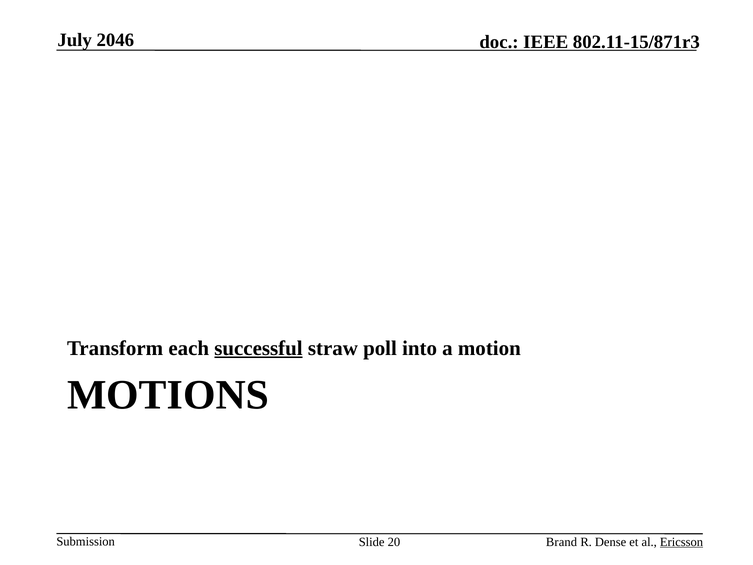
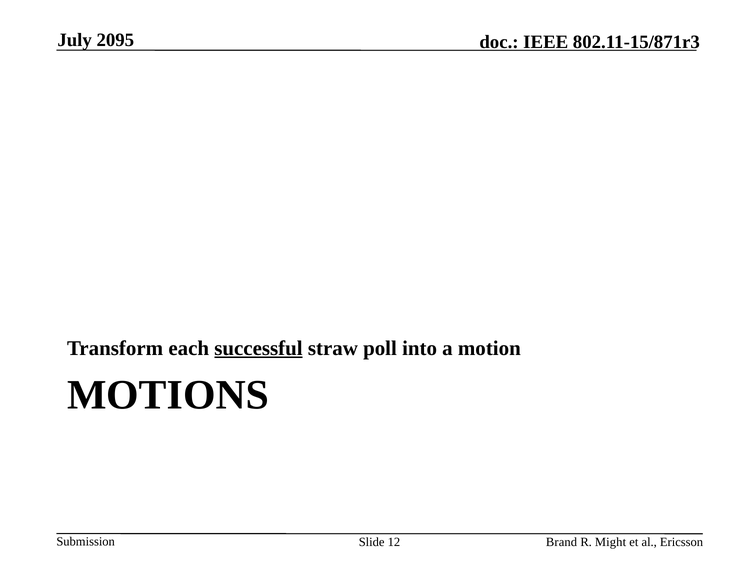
2046: 2046 -> 2095 (115, 40)
20: 20 -> 12 (394, 542)
Dense: Dense -> Might (611, 542)
Ericsson underline: present -> none (682, 542)
